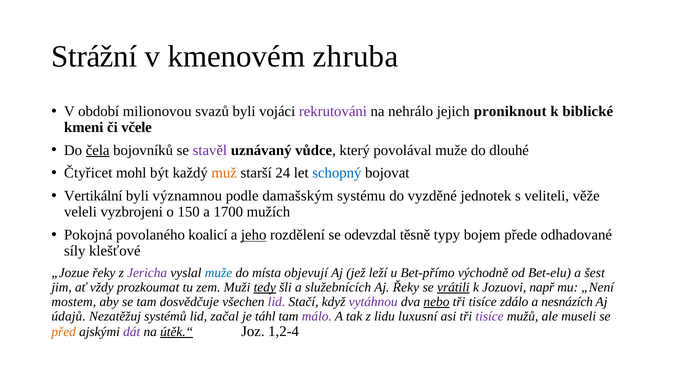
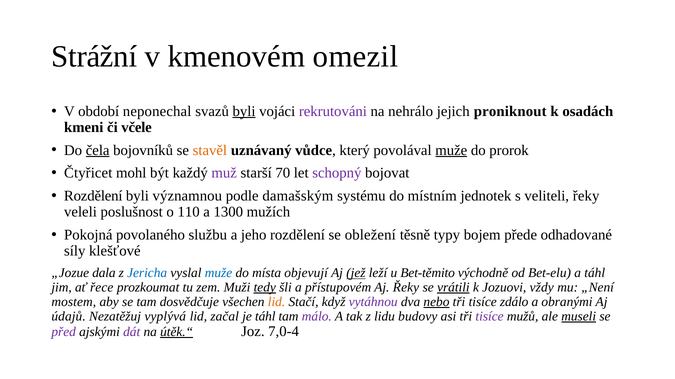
zhruba: zhruba -> omezil (356, 57)
milionovou: milionovou -> neponechal (157, 111)
byli underline: none -> present (244, 111)
biblické: biblické -> osadách (588, 111)
stavěl colour: purple -> orange (210, 150)
muže underline: none -> present (451, 150)
dlouhé: dlouhé -> prorok (509, 150)
muž colour: orange -> purple (224, 173)
24: 24 -> 70 (283, 173)
schopný colour: blue -> purple (337, 173)
Vertikální: Vertikální -> Rozdělení (93, 196)
vyzděné: vyzděné -> místním (432, 196)
veliteli věže: věže -> řeky (586, 196)
vyzbrojeni: vyzbrojeni -> poslušnost (132, 212)
150: 150 -> 110 (189, 212)
1700: 1700 -> 1300 (228, 212)
koalicí: koalicí -> službu (208, 235)
jeho underline: present -> none (254, 235)
odevzdal: odevzdal -> obležení (370, 235)
„Jozue řeky: řeky -> dala (104, 273)
Jericha colour: purple -> blue (147, 273)
jež underline: none -> present (356, 273)
Bet-přímo: Bet-přímo -> Bet-těmito (428, 273)
a šest: šest -> táhl (595, 273)
vždy: vždy -> řece (102, 288)
služebnících: služebnících -> přístupovém (338, 288)
např: např -> vždy (542, 288)
lid colour: purple -> orange (277, 302)
nesnázích: nesnázích -> obranými (567, 302)
systémů: systémů -> vyplývá (165, 317)
luxusní: luxusní -> budovy (418, 317)
museli underline: none -> present (579, 317)
před colour: orange -> purple (64, 332)
1,2-4: 1,2-4 -> 7,0-4 (284, 332)
